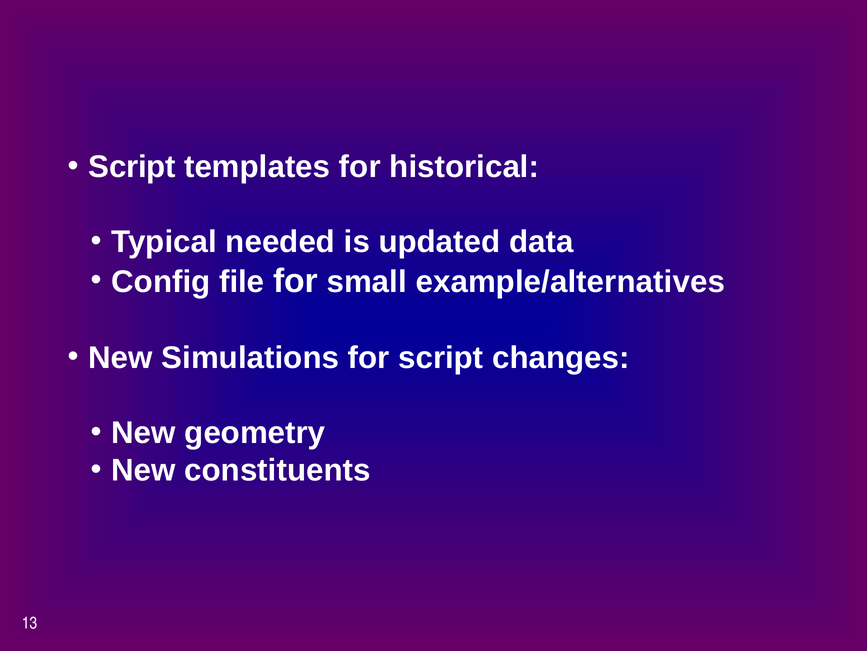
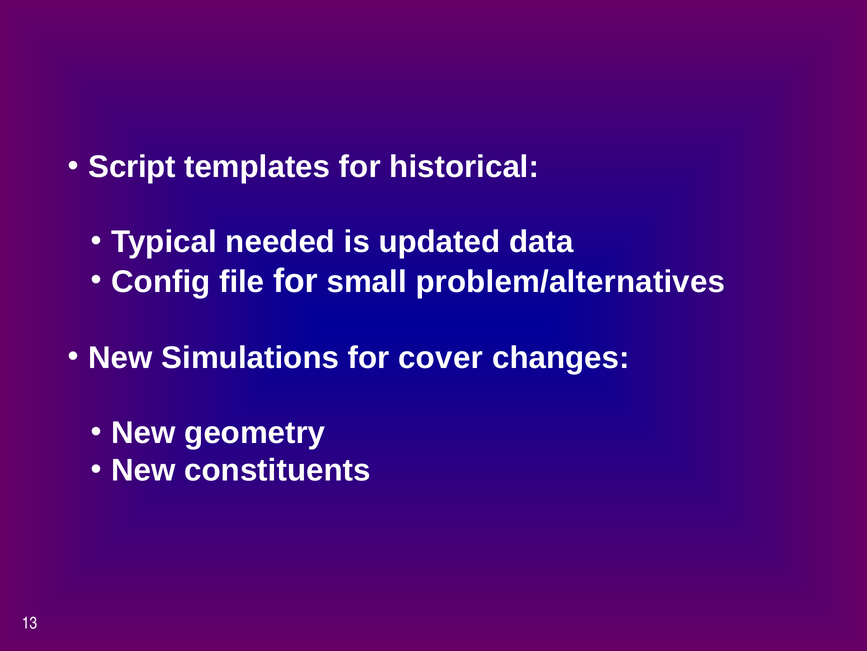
example/alternatives: example/alternatives -> problem/alternatives (570, 282)
for script: script -> cover (441, 357)
